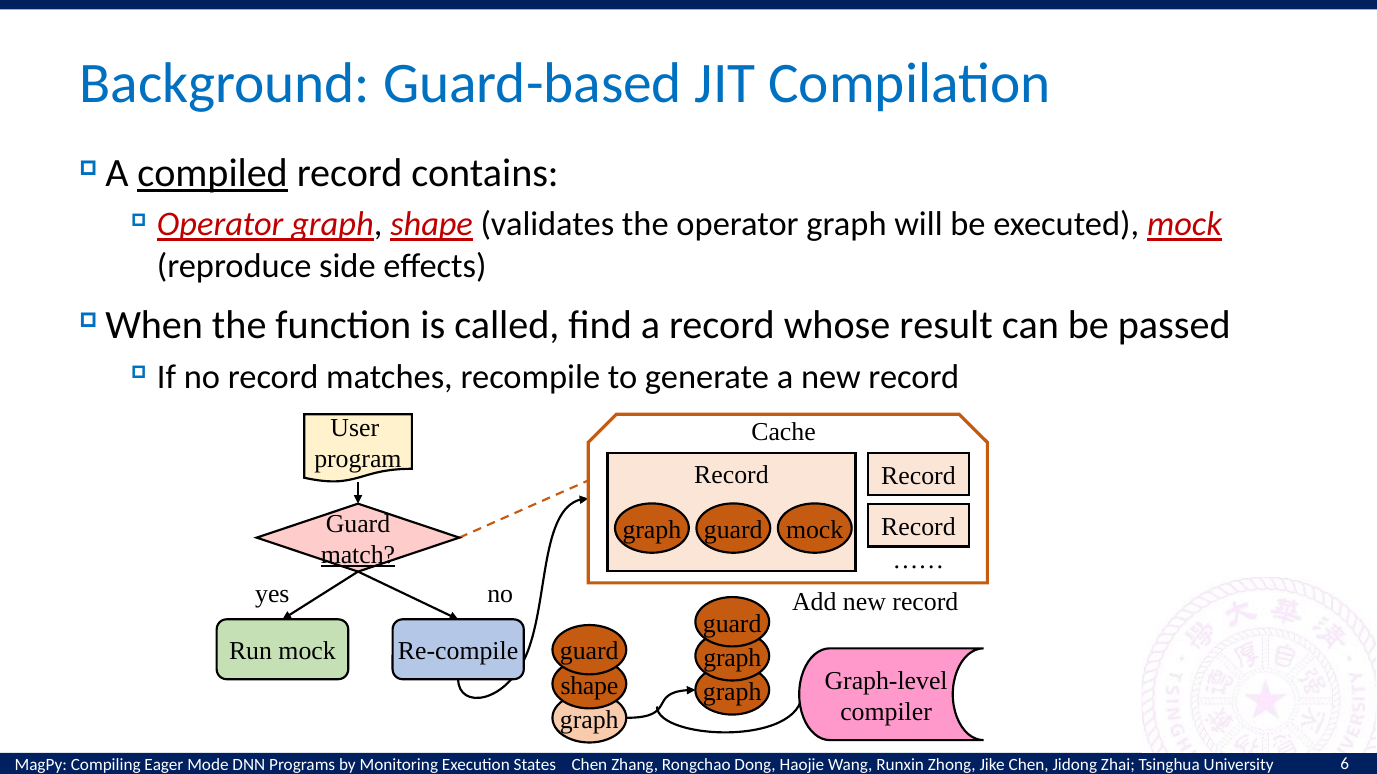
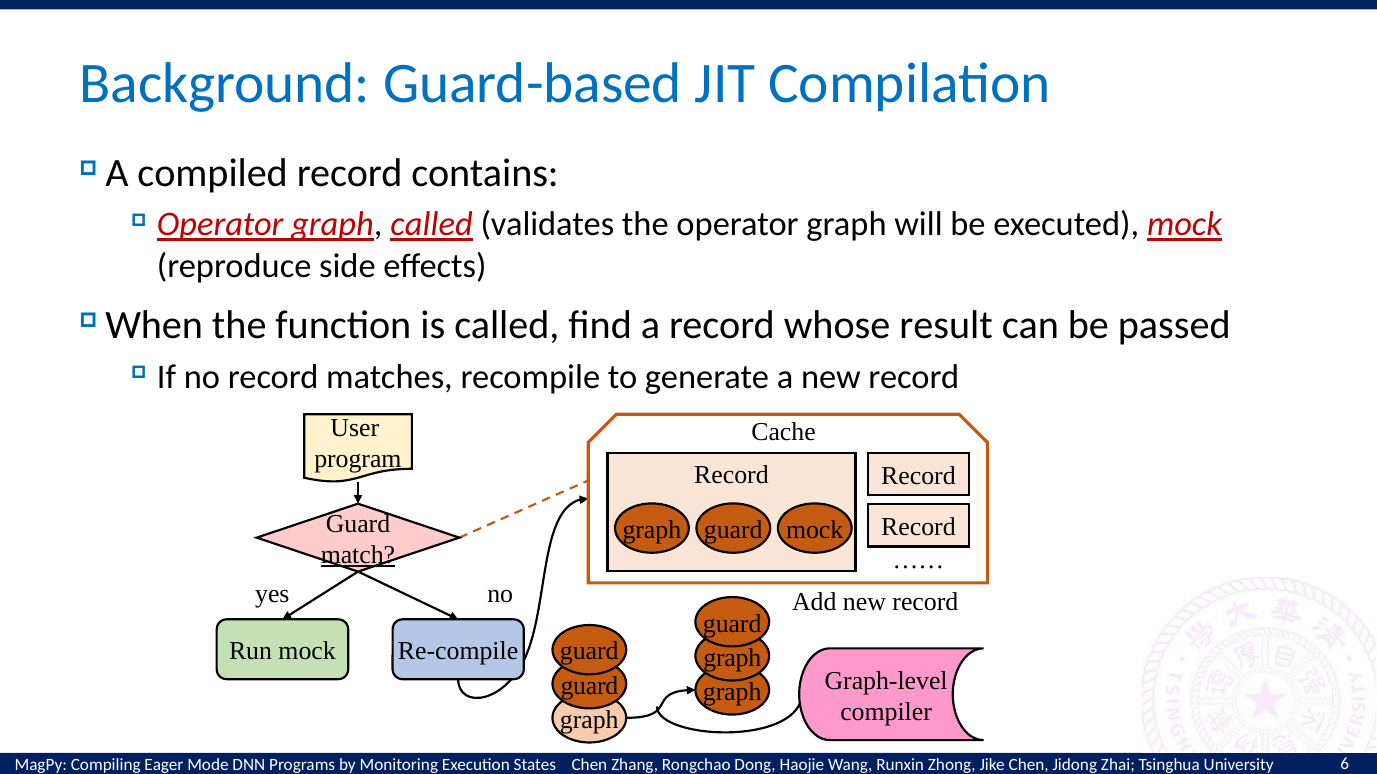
compiled underline: present -> none (213, 173)
Operator graph shape: shape -> called (432, 225)
shape: shape -> guard (589, 686)
